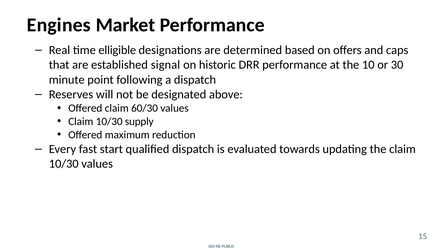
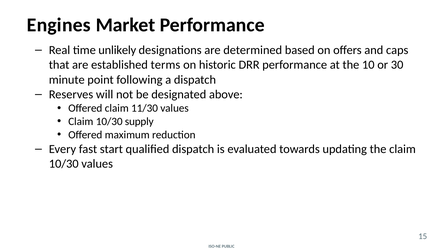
elligible: elligible -> unlikely (117, 50)
signal: signal -> terms (165, 65)
60/30: 60/30 -> 11/30 (145, 108)
